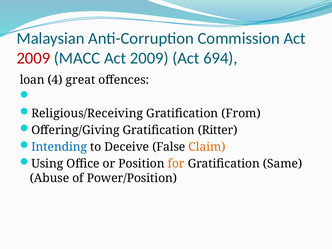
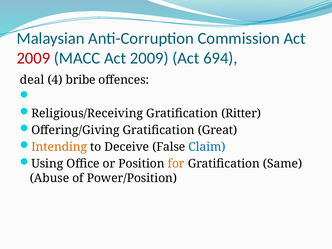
loan: loan -> deal (32, 80)
great: great -> bribe (81, 80)
From: From -> Ritter (241, 113)
Ritter: Ritter -> Great (218, 130)
Intending colour: blue -> orange (59, 147)
Claim colour: orange -> blue (207, 147)
